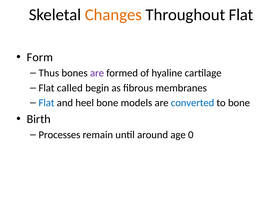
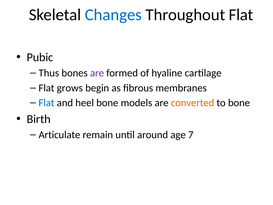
Changes colour: orange -> blue (113, 15)
Form: Form -> Pubic (40, 57)
called: called -> grows (70, 88)
converted colour: blue -> orange (193, 103)
Processes: Processes -> Articulate (59, 135)
0: 0 -> 7 (191, 135)
